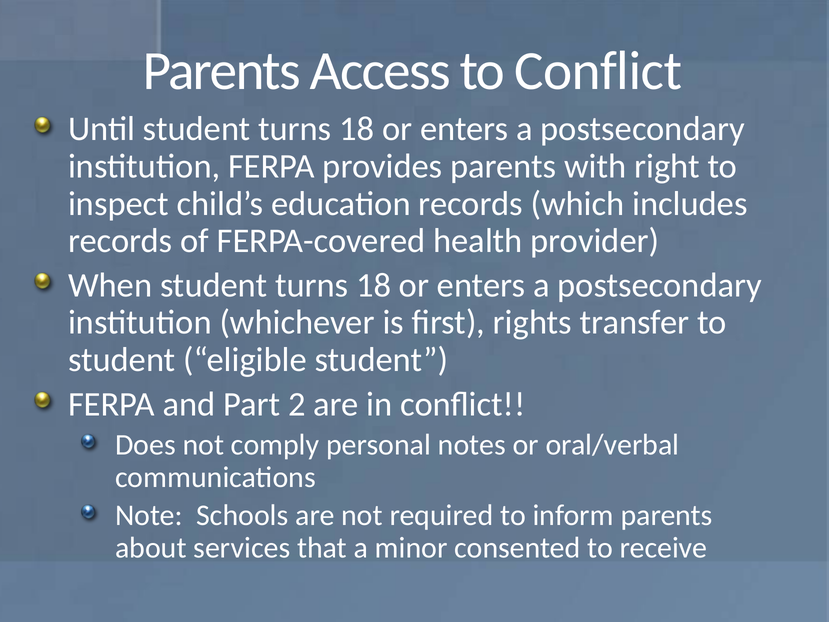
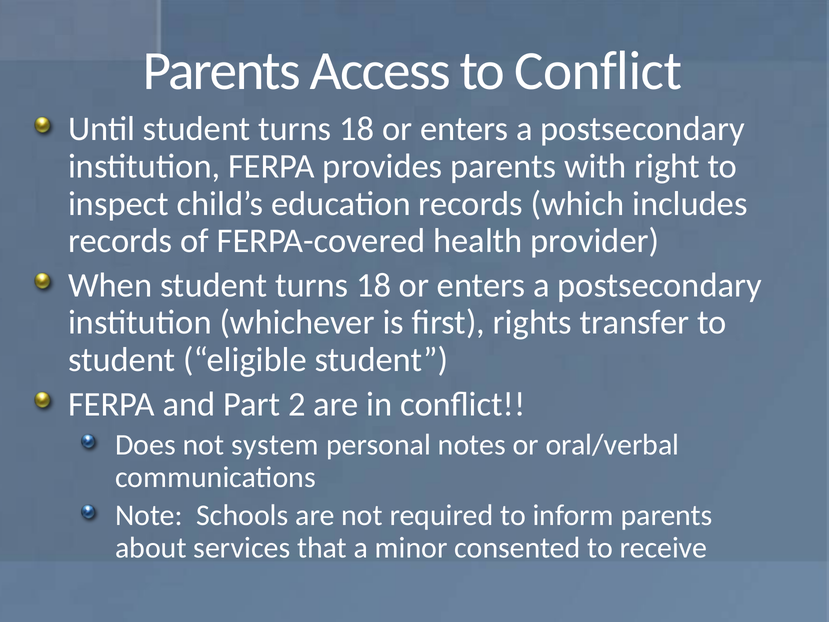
comply: comply -> system (275, 445)
